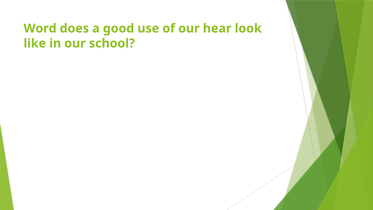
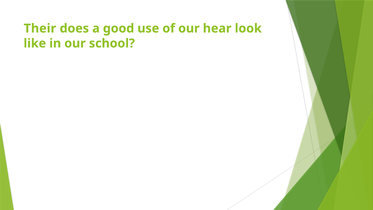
Word: Word -> Their (40, 28)
